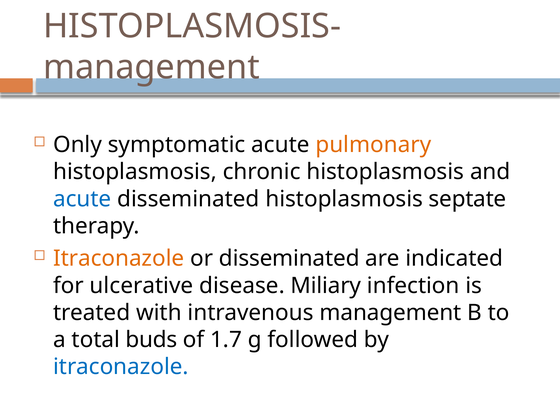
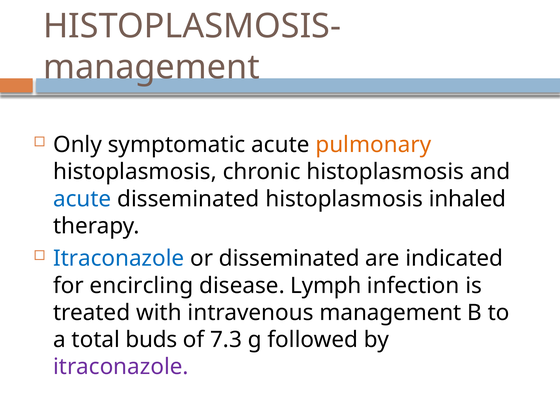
septate: septate -> inhaled (467, 199)
Itraconazole colour: orange -> blue (119, 258)
ulcerative: ulcerative -> encircling (141, 286)
Miliary: Miliary -> Lymph (326, 286)
1.7: 1.7 -> 7.3 (226, 340)
itraconazole colour: blue -> purple (121, 367)
